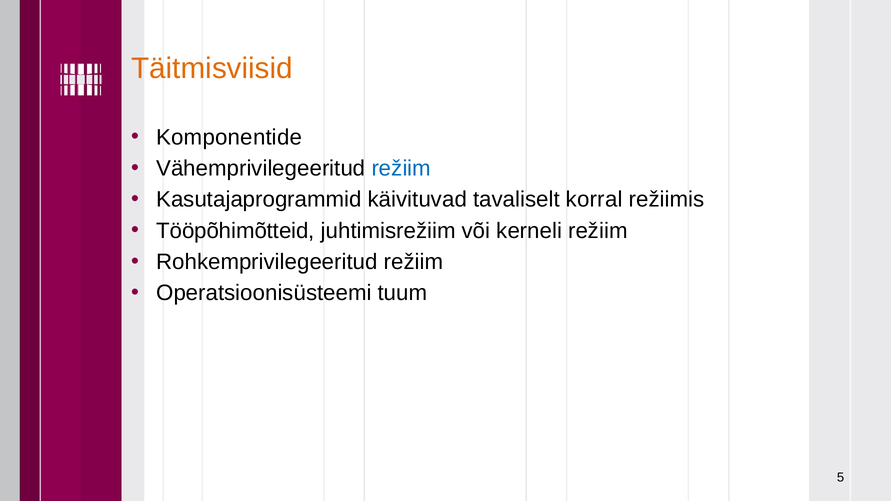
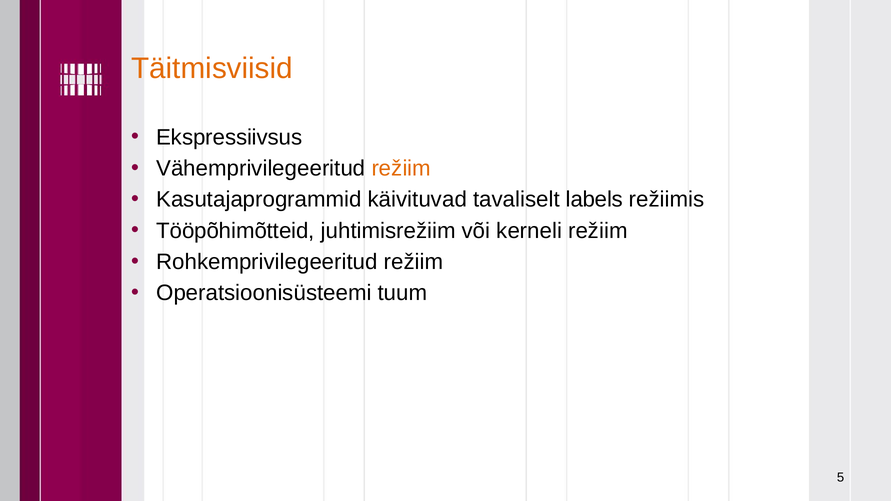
Komponentide: Komponentide -> Ekspressiivsus (229, 137)
režiim colour: blue -> orange (401, 168)
korral: korral -> labels (594, 200)
